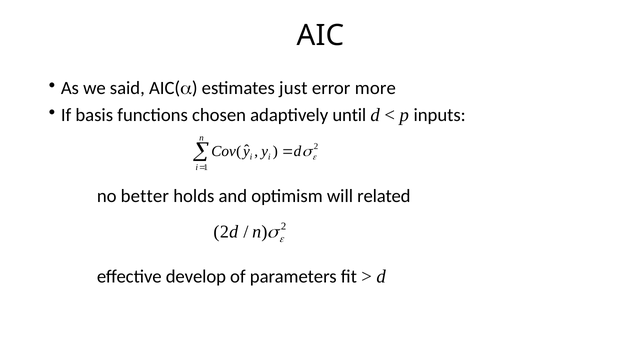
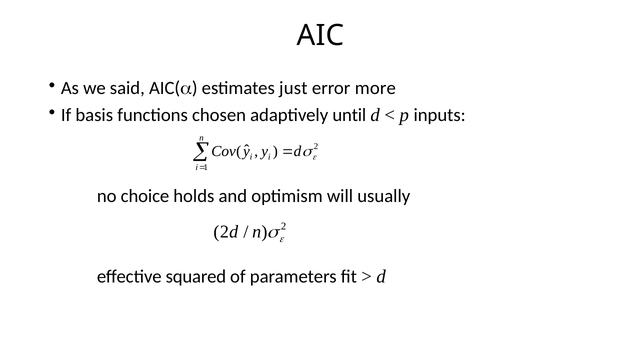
better: better -> choice (145, 196)
related: related -> usually (384, 196)
develop: develop -> squared (196, 276)
